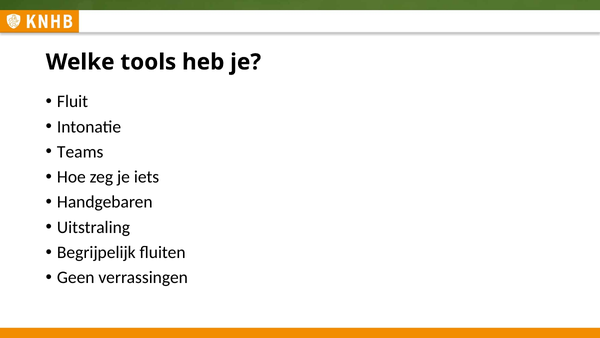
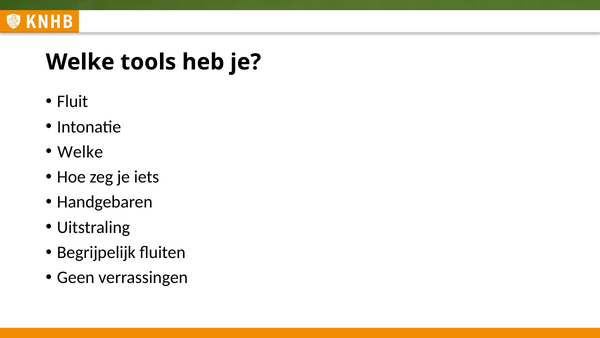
Teams: Teams -> Welke (80, 152)
